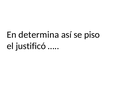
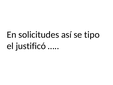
determina: determina -> solicitudes (39, 35)
piso: piso -> tipo (92, 35)
